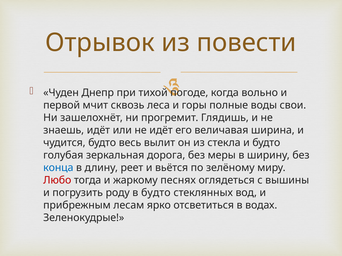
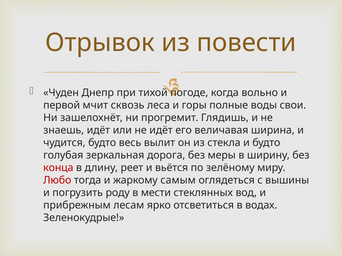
конца colour: blue -> red (58, 168)
песнях: песнях -> самым (178, 181)
в будто: будто -> мести (156, 193)
